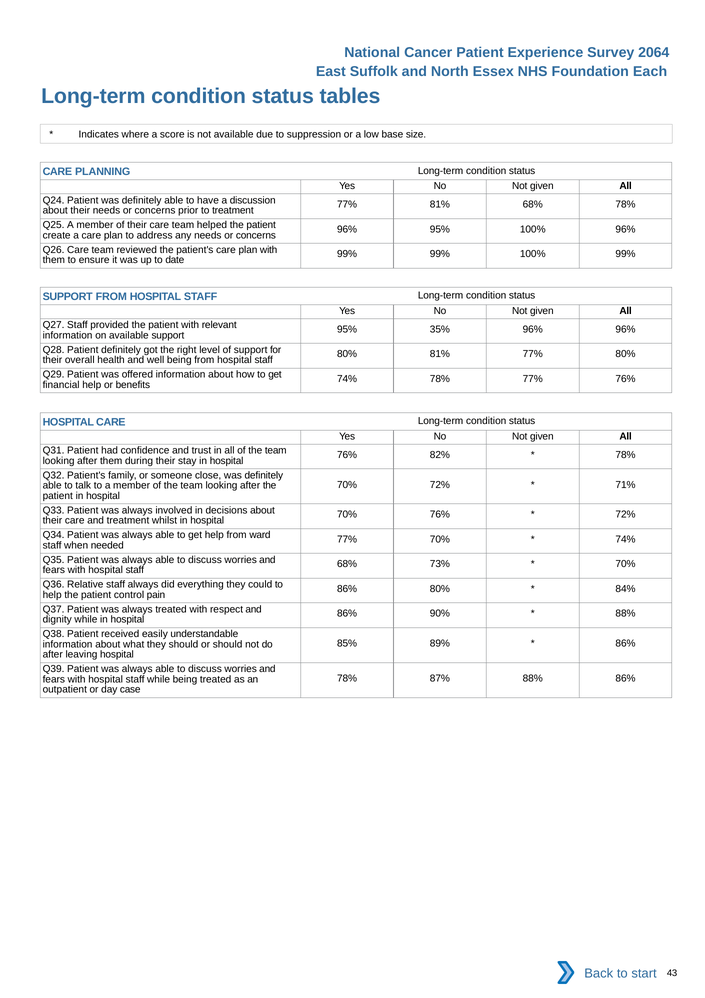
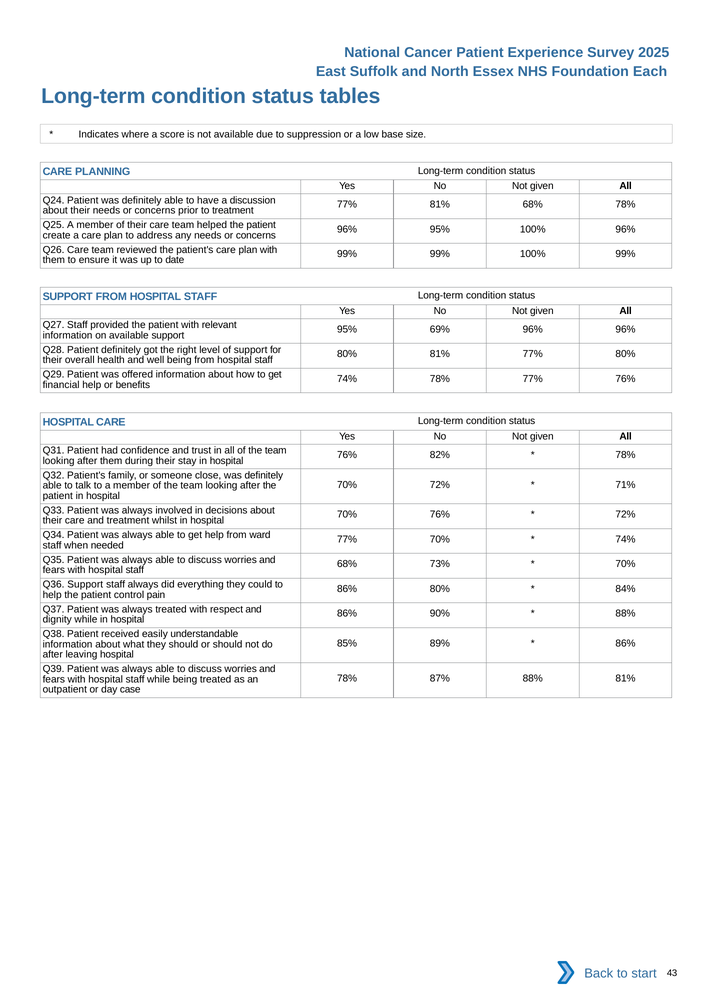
2064: 2064 -> 2025 (654, 53)
35%: 35% -> 69% (440, 329)
Q36 Relative: Relative -> Support (85, 584)
88% 86%: 86% -> 81% (626, 678)
